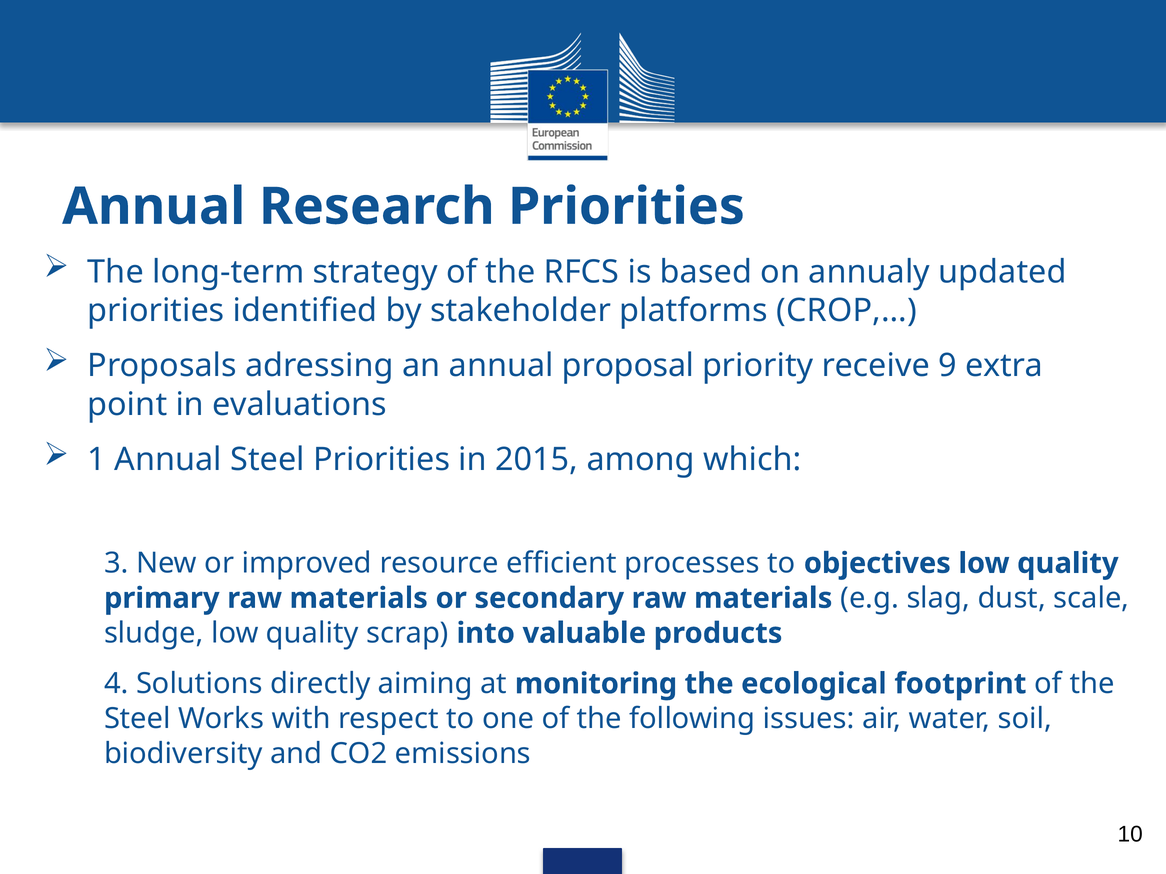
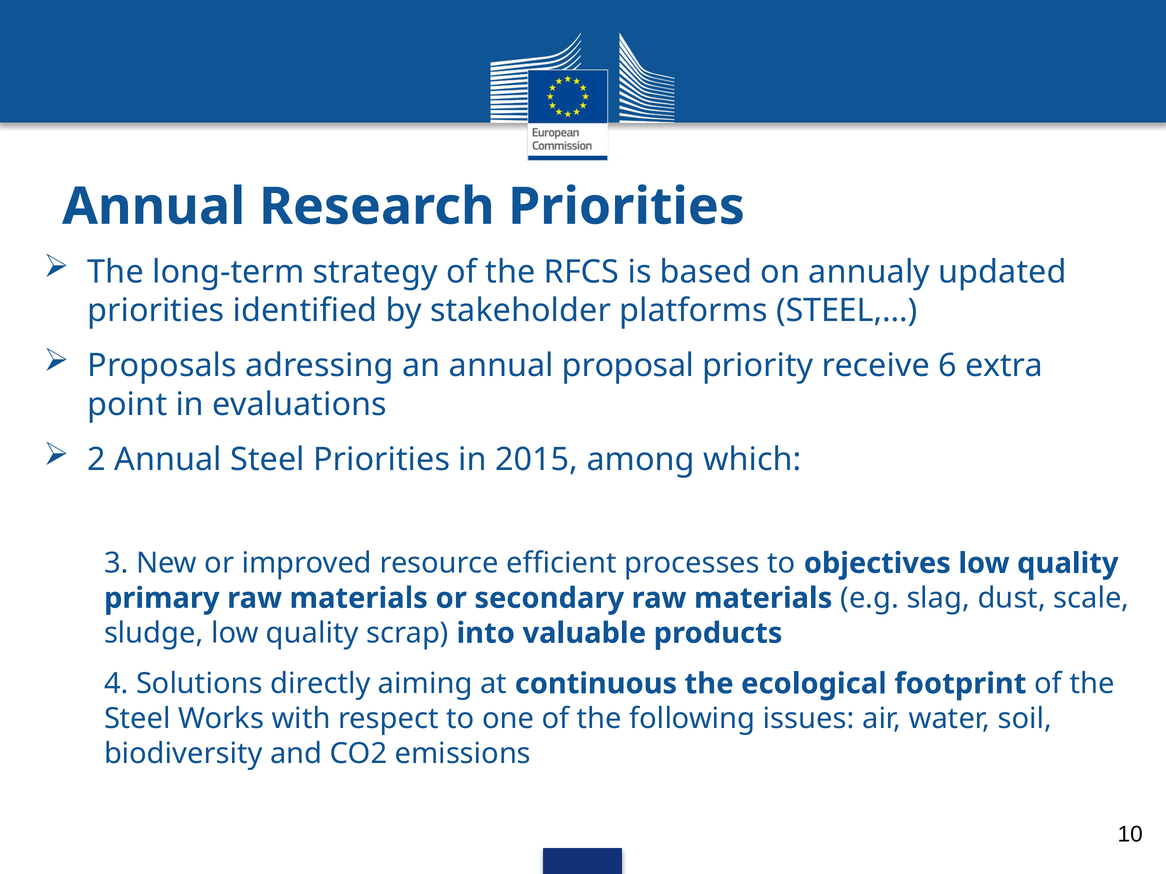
CROP,…: CROP,… -> STEEL,… (847, 311)
9: 9 -> 6 (948, 366)
1: 1 -> 2 (97, 460)
monitoring: monitoring -> continuous (596, 684)
